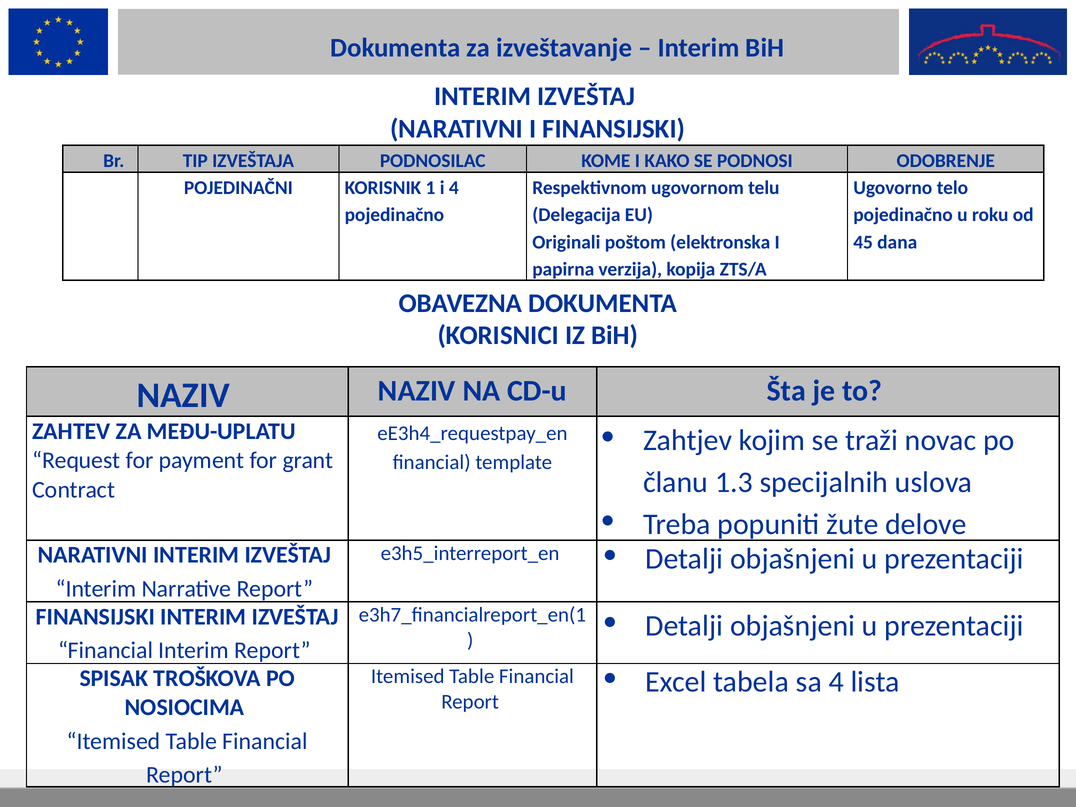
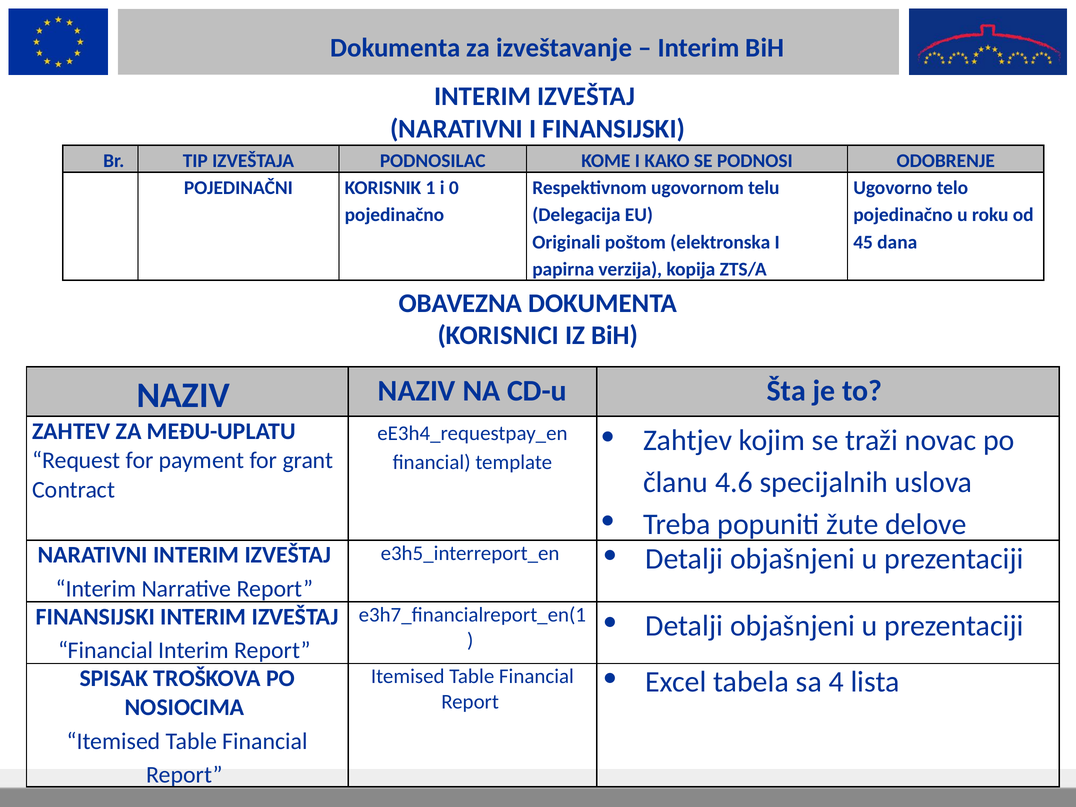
i 4: 4 -> 0 (454, 188)
1.3: 1.3 -> 4.6 (734, 482)
